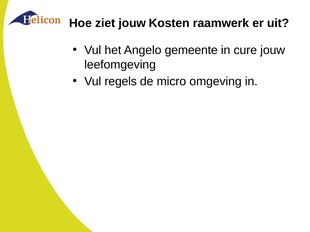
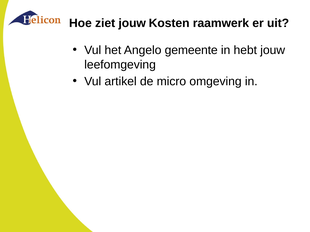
cure: cure -> hebt (245, 50)
regels: regels -> artikel (121, 82)
